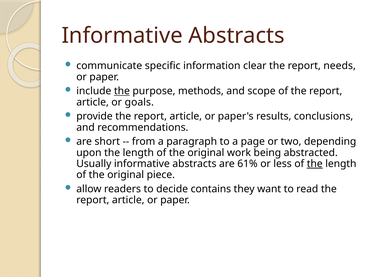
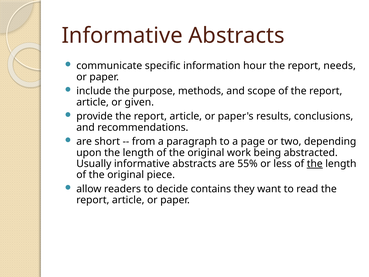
clear: clear -> hour (255, 66)
the underline: present -> none (122, 91)
goals: goals -> given (139, 102)
61%: 61% -> 55% (247, 164)
